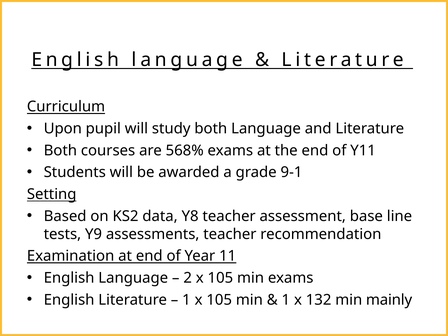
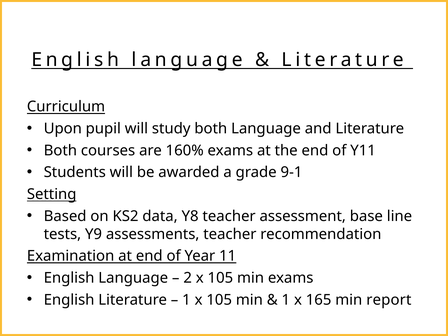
568%: 568% -> 160% (185, 150)
132: 132 -> 165 (319, 300)
mainly: mainly -> report (389, 300)
